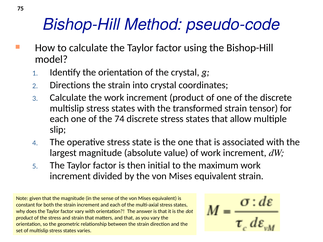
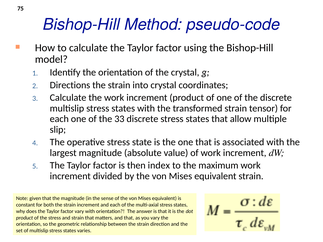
74: 74 -> 33 (119, 119)
initial: initial -> index (159, 166)
